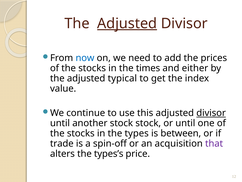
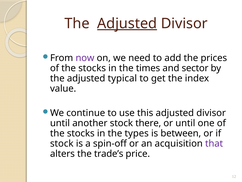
now colour: blue -> purple (85, 58)
either: either -> sector (195, 68)
divisor underline: present -> none (211, 113)
stock stock: stock -> there (148, 123)
trade: trade -> stock (62, 143)
types’s: types’s -> trade’s (109, 153)
